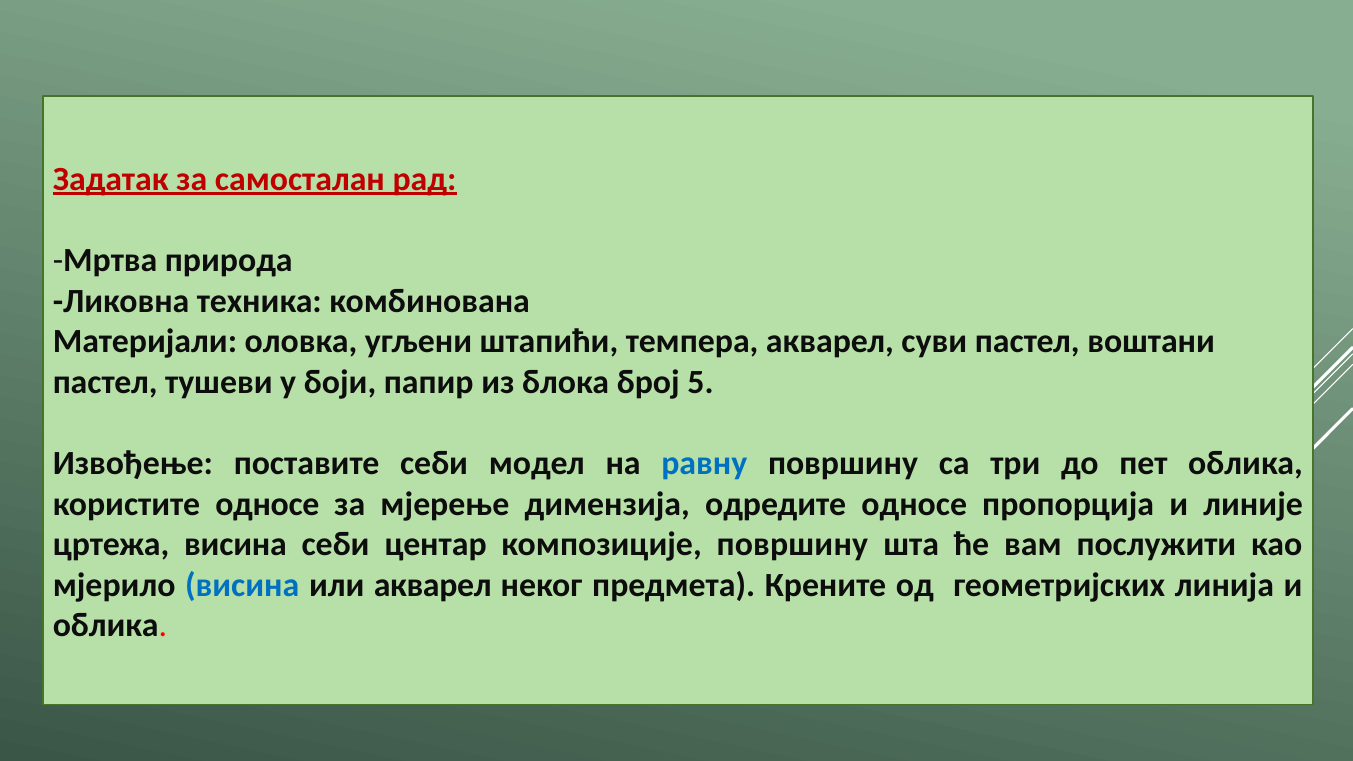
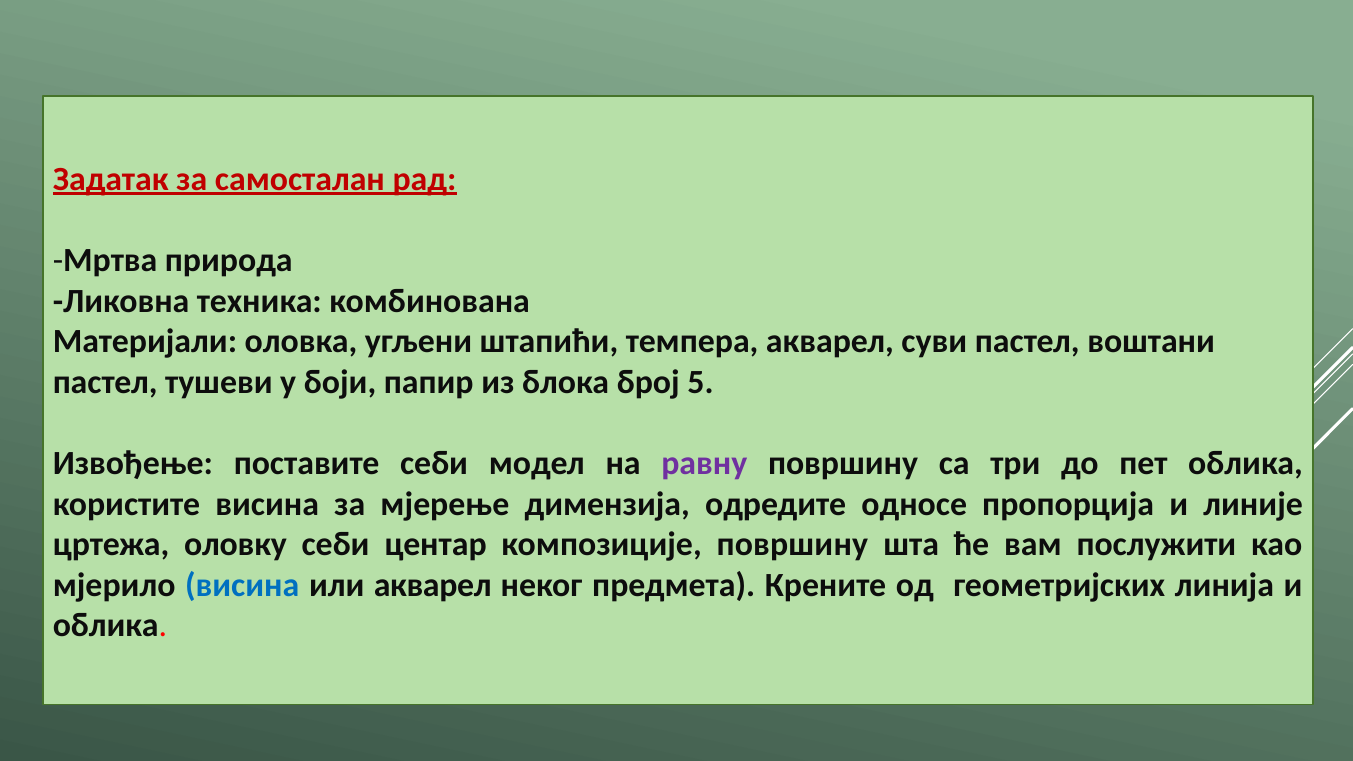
равну colour: blue -> purple (704, 463)
користите односе: односе -> висина (267, 504)
цртежа висина: висина -> оловку (235, 545)
